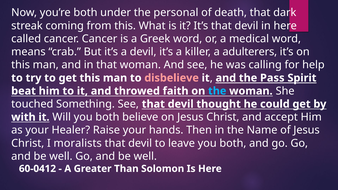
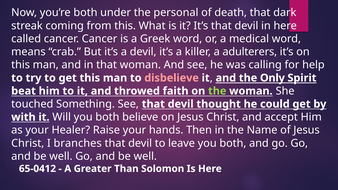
Pass: Pass -> Only (272, 78)
the colour: light blue -> light green (217, 91)
moralists: moralists -> branches (78, 143)
60-0412: 60-0412 -> 65-0412 (37, 169)
